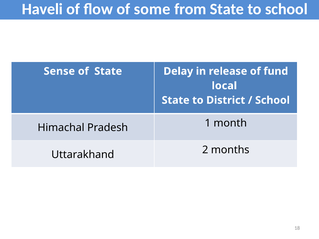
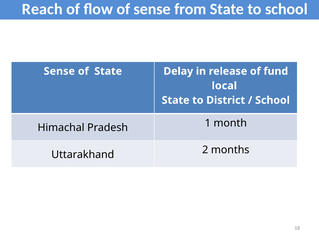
Haveli: Haveli -> Reach (42, 9)
of some: some -> sense (152, 9)
